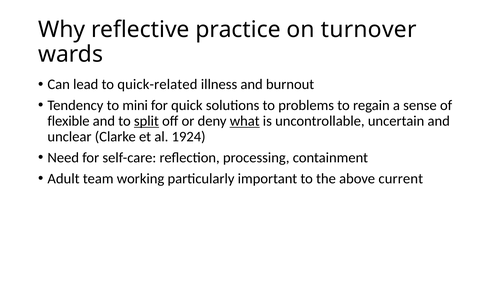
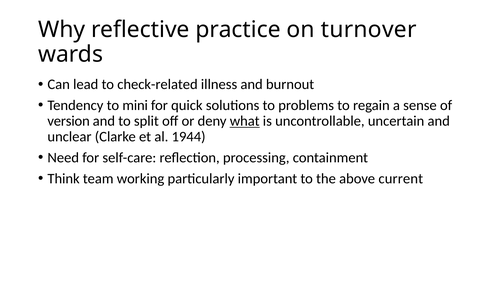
quick-related: quick-related -> check-related (157, 85)
flexible: flexible -> version (69, 121)
split underline: present -> none (146, 121)
1924: 1924 -> 1944 (189, 137)
Adult: Adult -> Think (64, 179)
